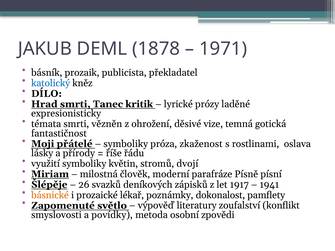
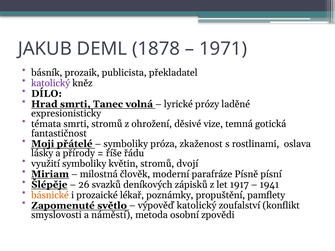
katolický colour: blue -> purple (51, 83)
kritik: kritik -> volná (139, 104)
smrti vězněn: vězněn -> stromů (107, 124)
dokonalost: dokonalost -> propuštění (220, 195)
výpověď literatury: literatury -> katolický (197, 206)
povídky: povídky -> náměstí (112, 215)
